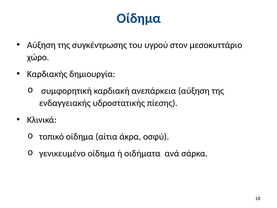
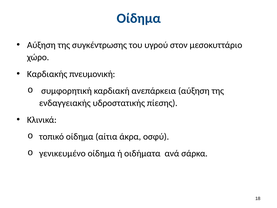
δημιουργία: δημιουργία -> πνευμονική (92, 74)
